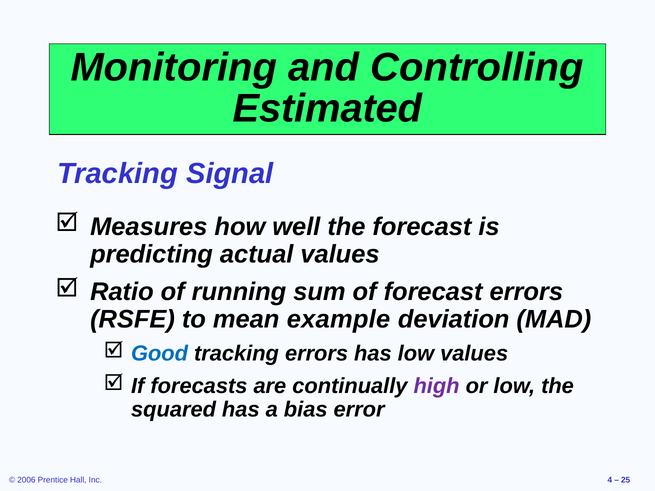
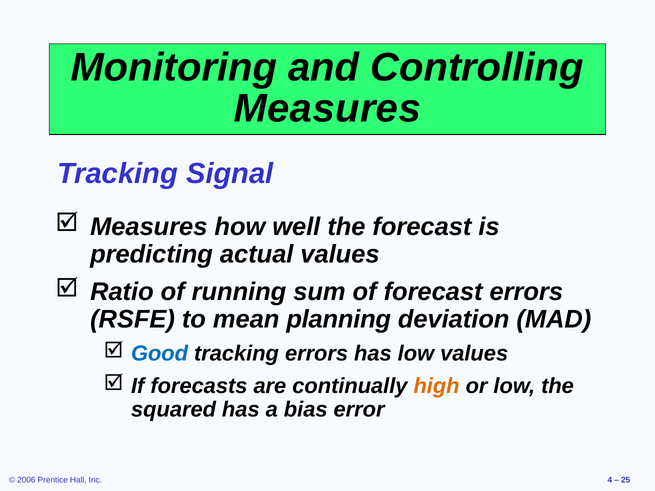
Estimated: Estimated -> Measures (327, 109)
example: example -> planning (339, 320)
high colour: purple -> orange (437, 386)
